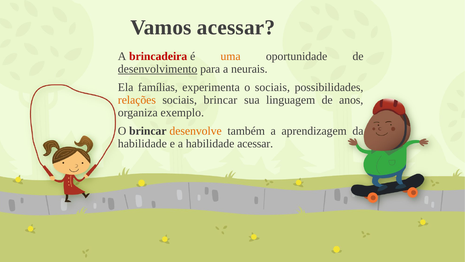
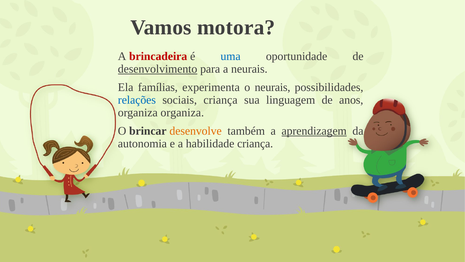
Vamos acessar: acessar -> motora (236, 27)
uma colour: orange -> blue (231, 56)
o sociais: sociais -> neurais (273, 87)
relações colour: orange -> blue (137, 100)
sociais brincar: brincar -> criança (220, 100)
organiza exemplo: exemplo -> organiza (182, 112)
aprendizagem underline: none -> present (314, 131)
habilidade: habilidade -> autonomia (142, 143)
habilidade acessar: acessar -> criança (255, 143)
